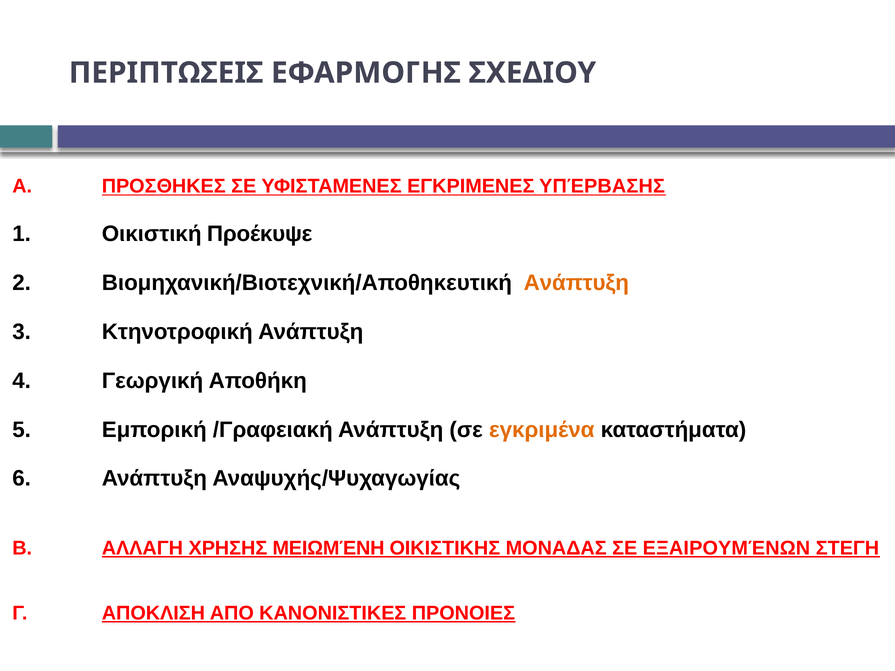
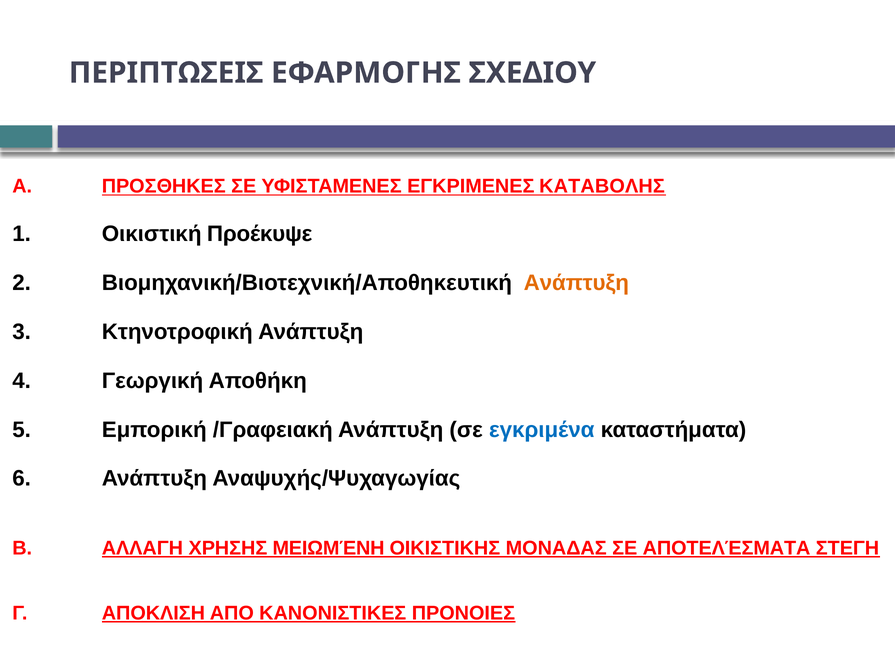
ΥΠΈΡΒΑΣΗΣ: ΥΠΈΡΒΑΣΗΣ -> ΚΑΤΑΒΟΛΗΣ (602, 186)
εγκριμένα colour: orange -> blue (542, 430)
ΕΞΑΙΡΟΥΜΈΝΩΝ: ΕΞΑΙΡΟΥΜΈΝΩΝ -> ΑΠΟΤΕΛΈΣΜΑΤΑ (727, 548)
